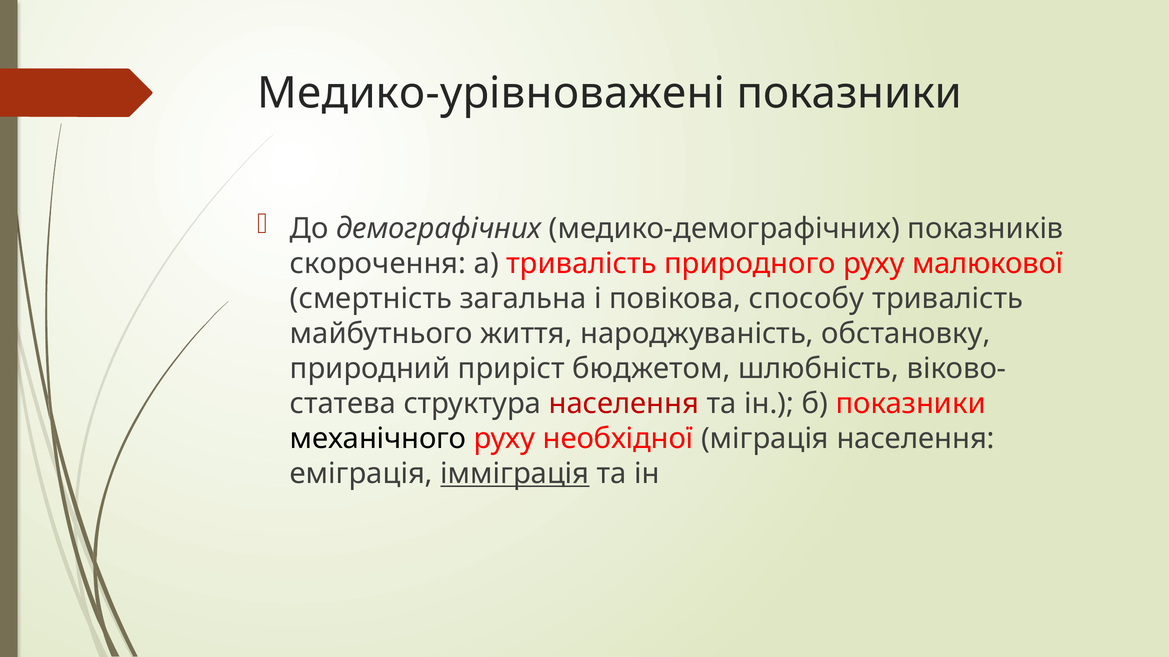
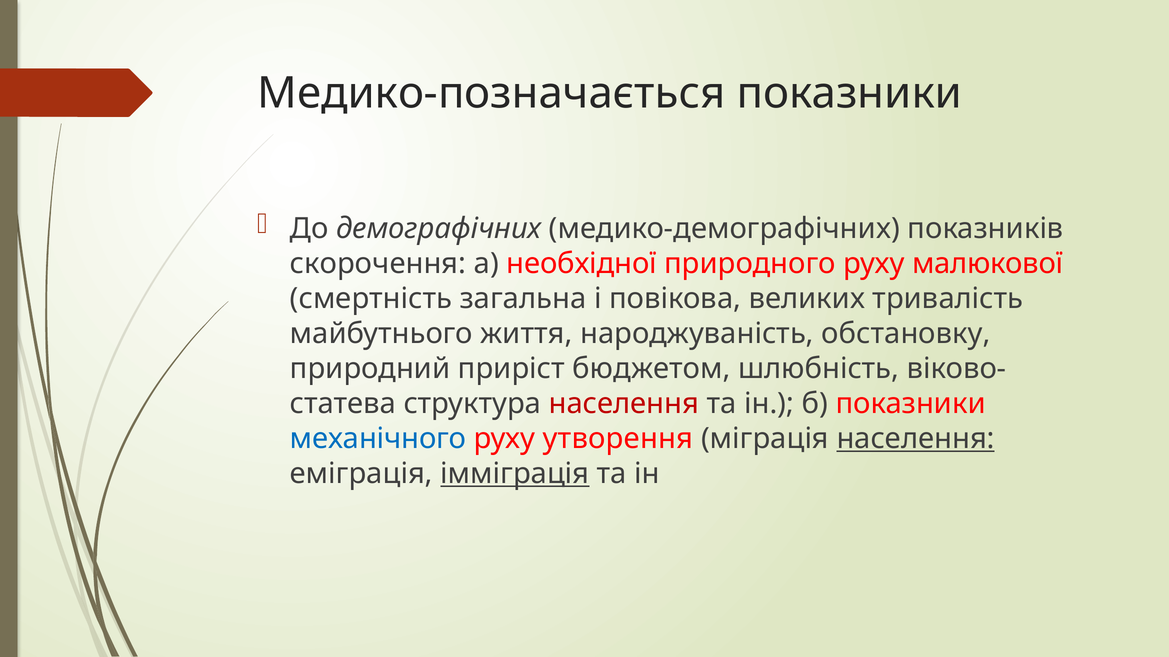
Медико-урівноважені: Медико-урівноважені -> Медико-позначається (491, 94)
а тривалість: тривалість -> необхідної (582, 264)
способу: способу -> великих (807, 299)
механічного colour: black -> blue (378, 439)
необхідної: необхідної -> утворення (618, 439)
населення underline: none -> present (916, 439)
